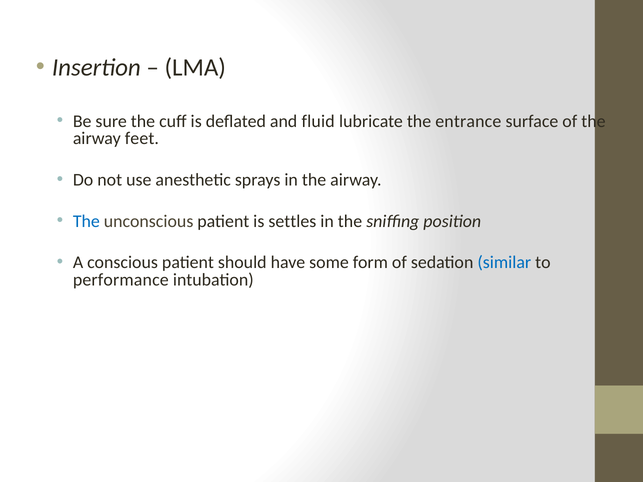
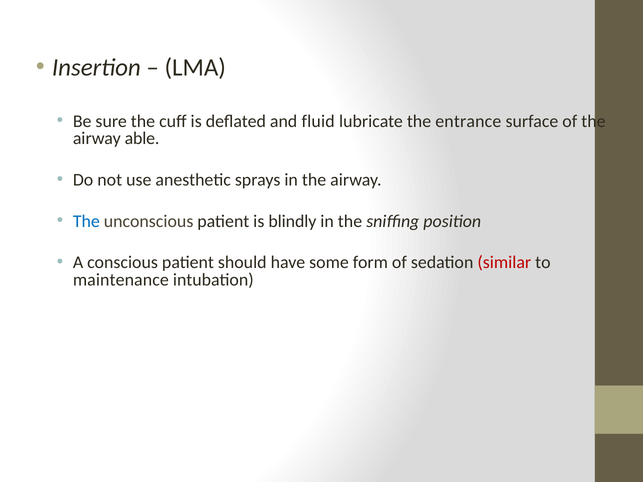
feet: feet -> able (142, 138)
settles: settles -> blindly (292, 221)
similar colour: blue -> red (504, 263)
performance: performance -> maintenance (121, 280)
